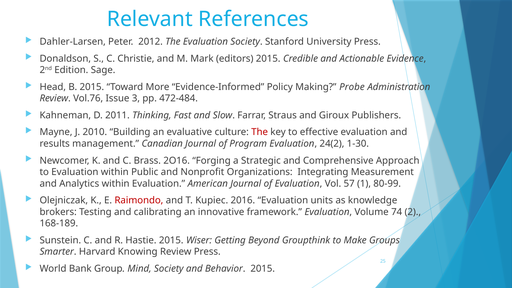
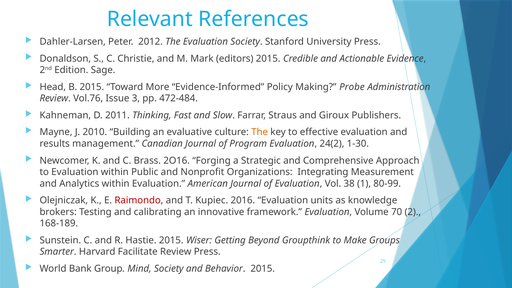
The colour: red -> orange (260, 132)
57: 57 -> 38 (349, 184)
74: 74 -> 70 (397, 212)
Knowing: Knowing -> Facilitate (138, 252)
